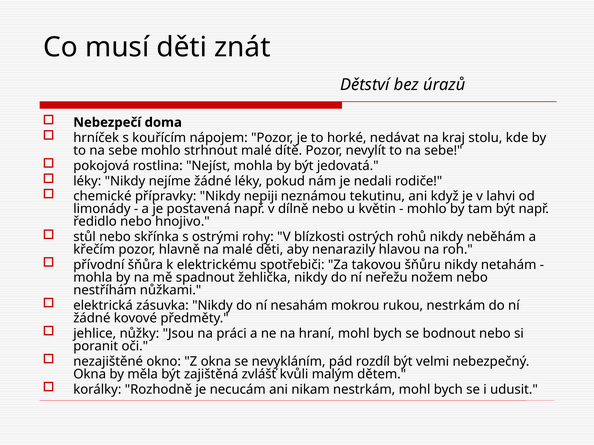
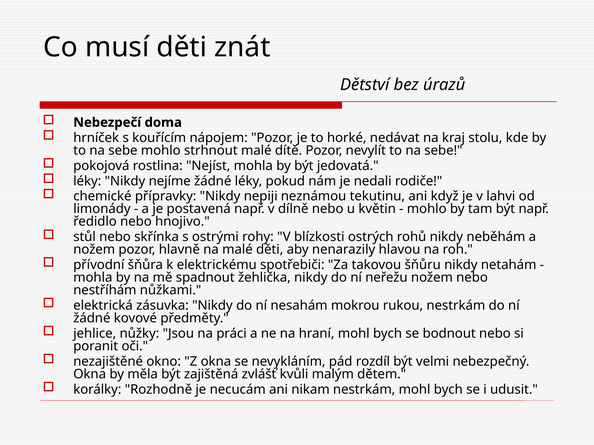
křečím: křečím -> nožem (94, 250)
